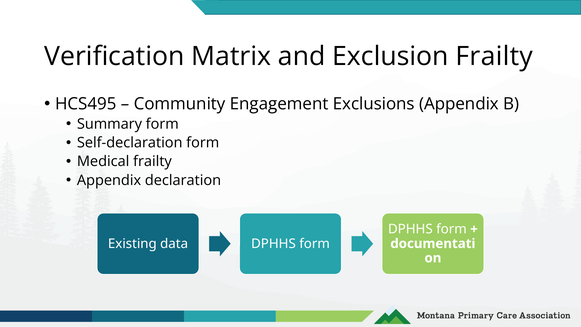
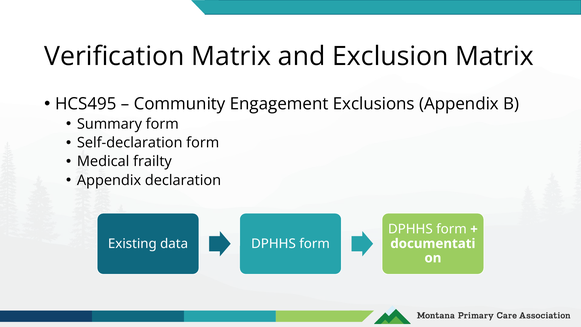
Exclusion Frailty: Frailty -> Matrix (494, 56)
